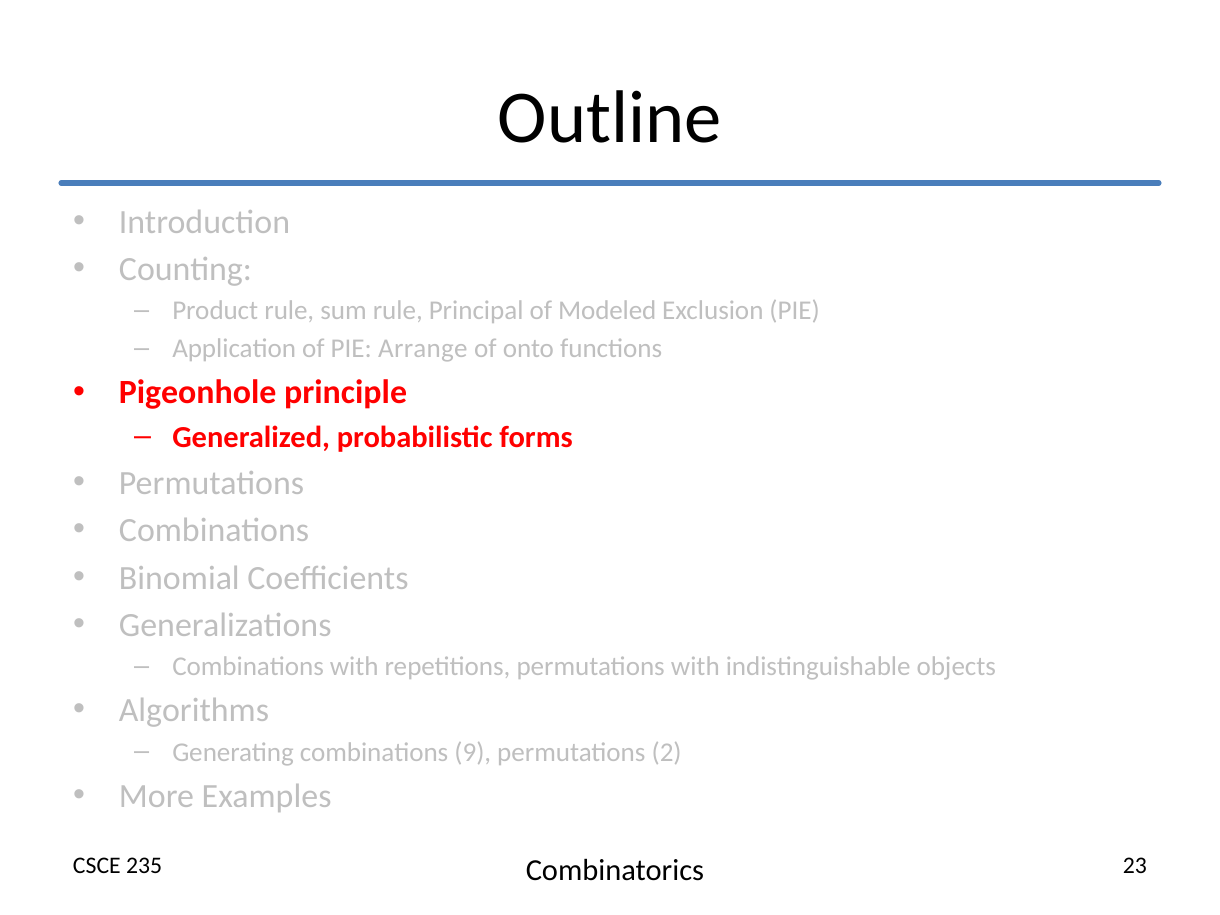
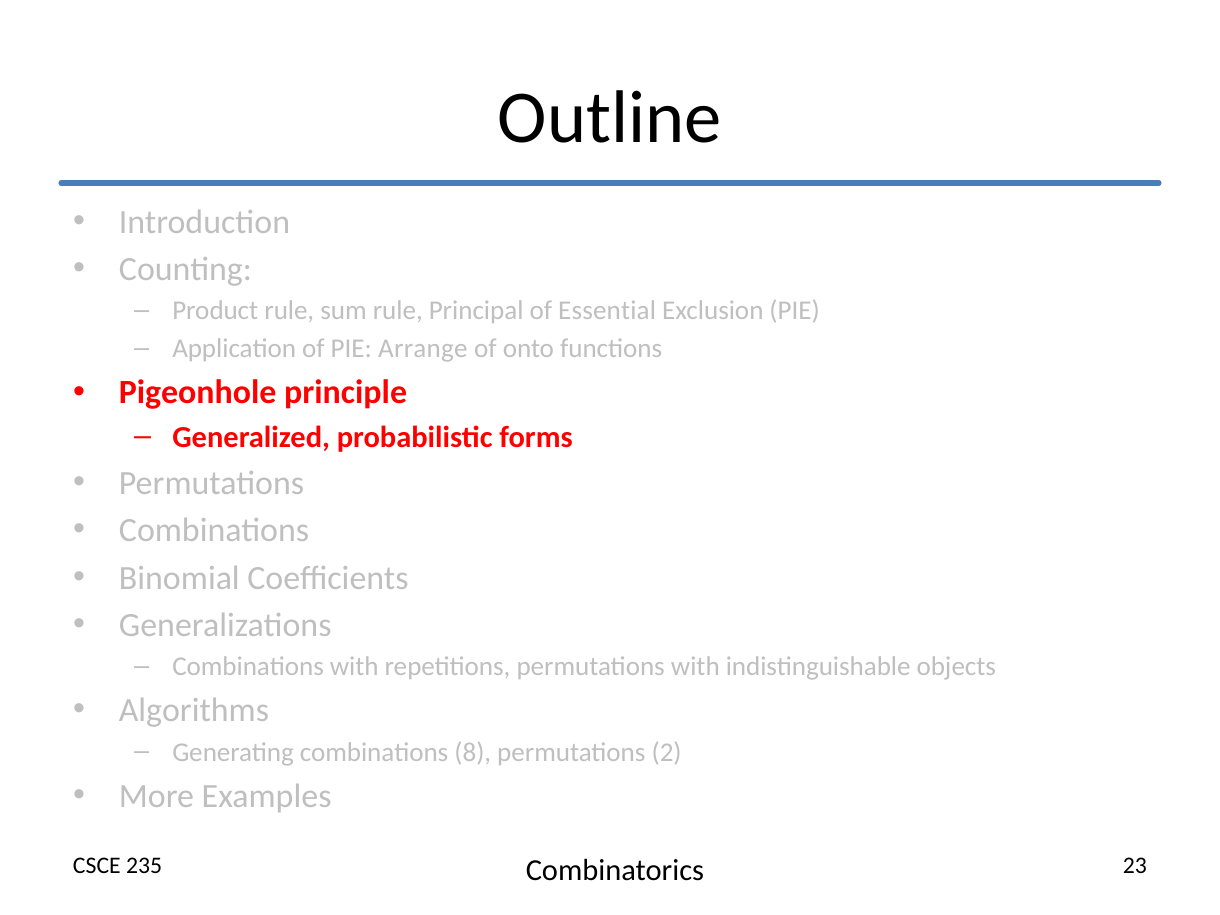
Modeled: Modeled -> Essential (607, 311)
9: 9 -> 8 (473, 752)
